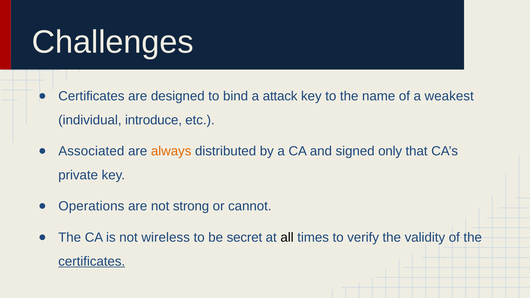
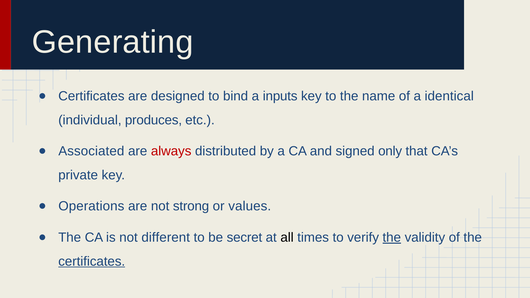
Challenges: Challenges -> Generating (113, 42)
attack: attack -> inputs (280, 96)
weakest: weakest -> identical (449, 96)
introduce: introduce -> produces (153, 120)
always colour: orange -> red (171, 151)
cannot: cannot -> values (250, 206)
wireless: wireless -> different (166, 238)
the underline: none -> present (392, 238)
